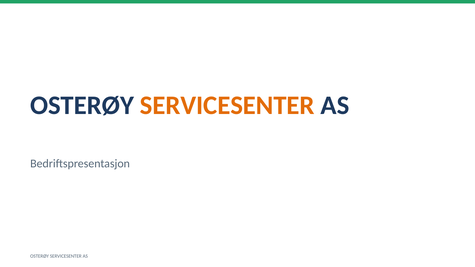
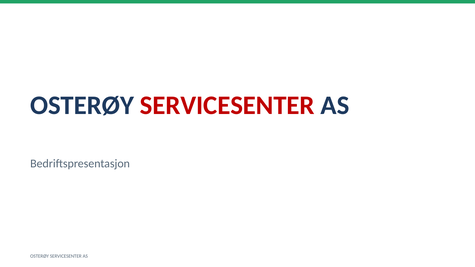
SERVICESENTER colour: orange -> red (227, 105)
